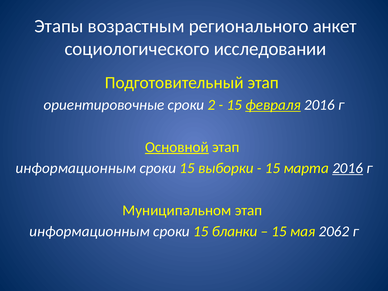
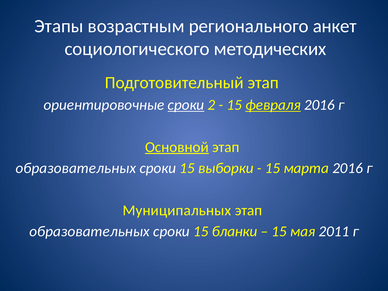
исследовании: исследовании -> методических (270, 49)
сроки underline: none -> present (186, 105)
информационным: информационным -> образовательных (76, 168)
2016 underline: present -> none (348, 168)
Муниципальном: Муниципальном -> Муниципальных (177, 210)
информационным: информационным -> образовательных (90, 231)
2062: 2062 -> 2011 (334, 231)
